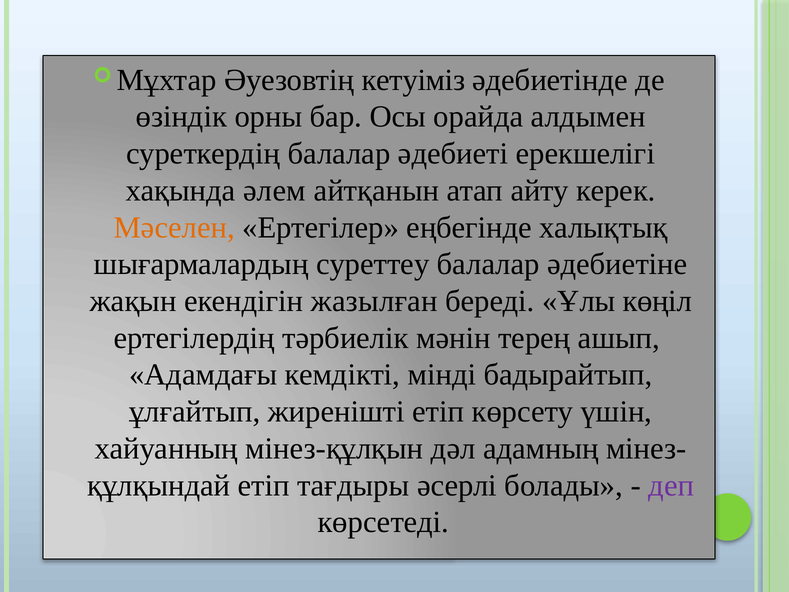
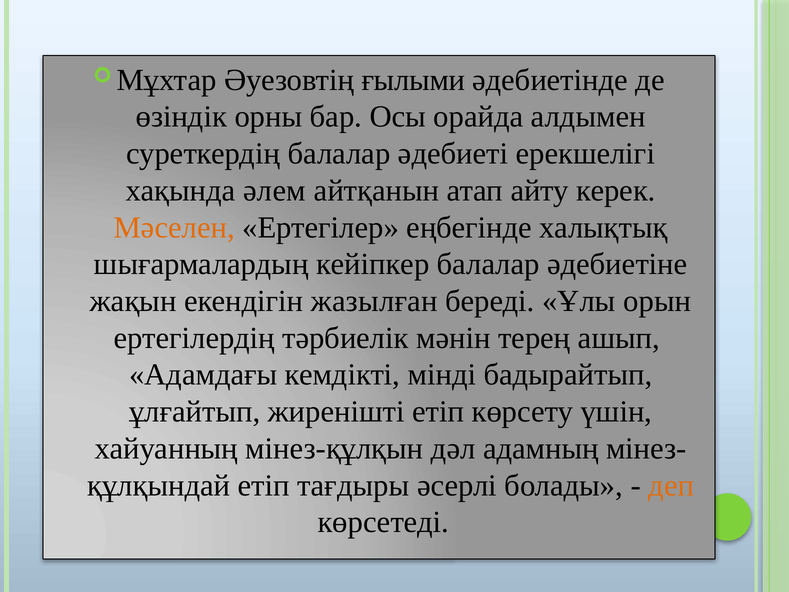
кетуіміз: кетуіміз -> ғылыми (413, 80)
суреттеу: суреттеу -> кейіпкер (373, 264)
көңіл: көңіл -> орын (657, 301)
деп colour: purple -> orange (671, 485)
